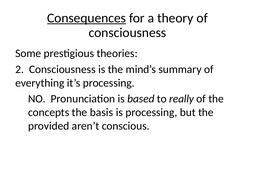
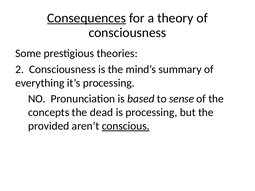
really: really -> sense (182, 99)
basis: basis -> dead (101, 112)
conscious underline: none -> present (126, 126)
